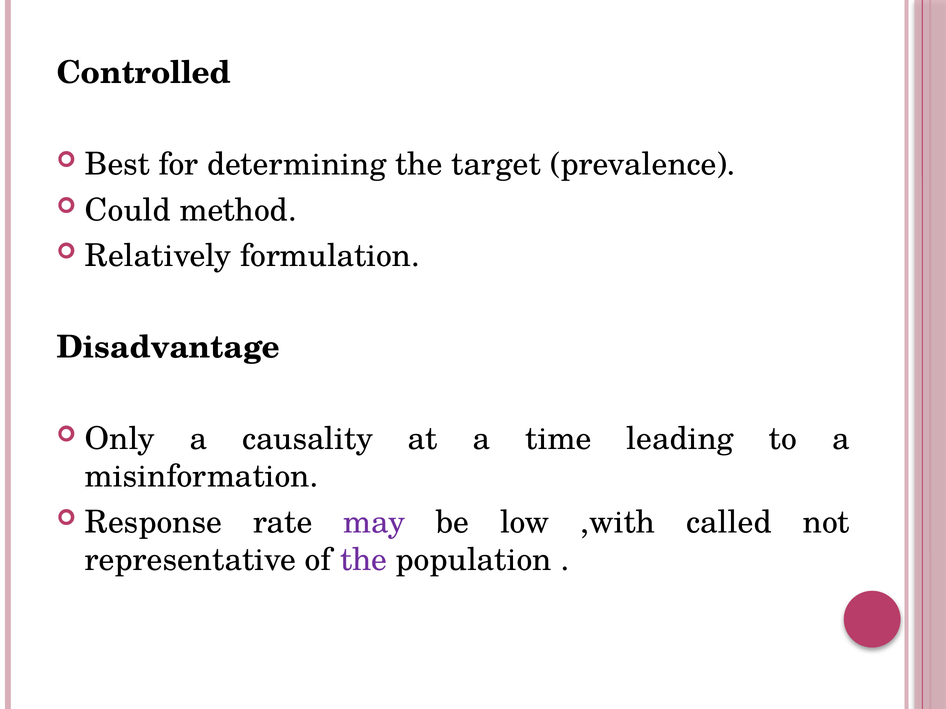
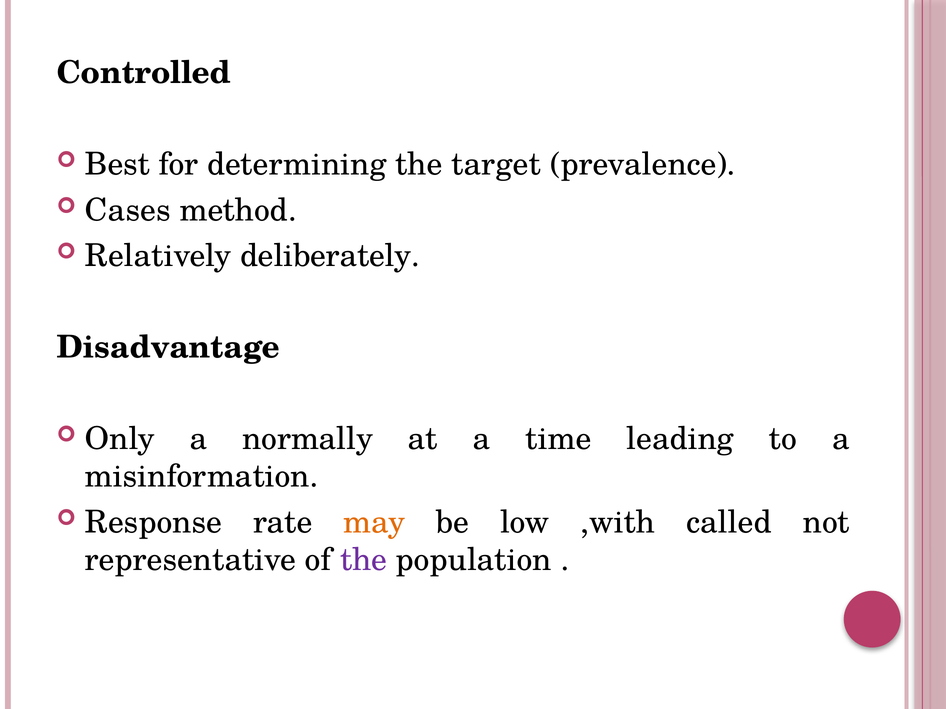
Could: Could -> Cases (128, 210)
formulation: formulation -> deliberately (330, 256)
causality: causality -> normally (308, 439)
may colour: purple -> orange (374, 523)
